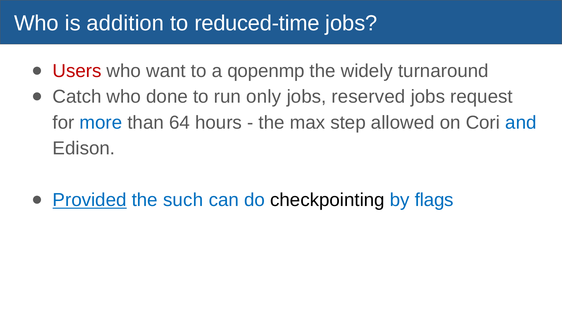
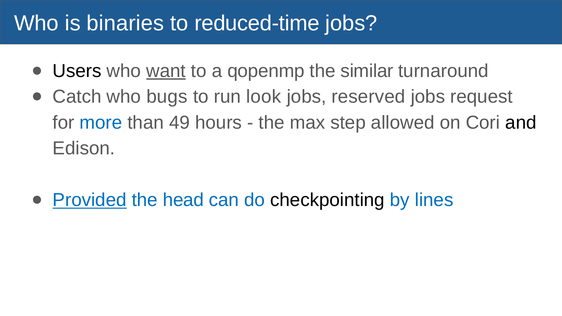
addition: addition -> binaries (125, 23)
Users colour: red -> black (77, 71)
want underline: none -> present (166, 71)
widely: widely -> similar (367, 71)
done: done -> bugs (167, 97)
only: only -> look (264, 97)
64: 64 -> 49 (180, 123)
and colour: blue -> black (521, 123)
such: such -> head (183, 200)
flags: flags -> lines (434, 200)
